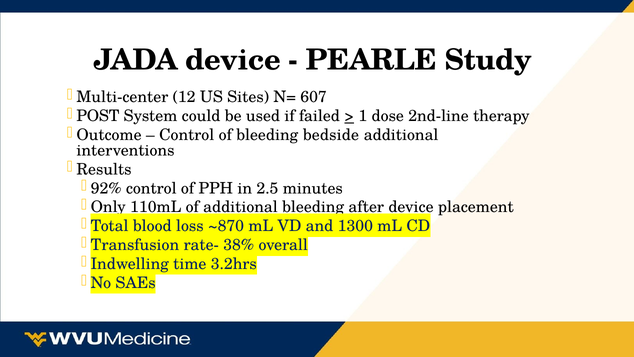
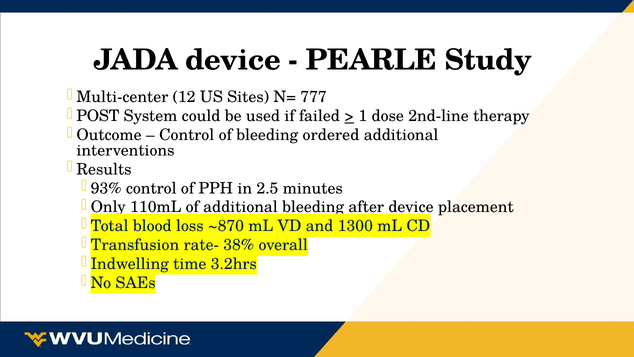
607: 607 -> 777 (314, 97)
bedside: bedside -> ordered (331, 135)
92%: 92% -> 93% (106, 188)
